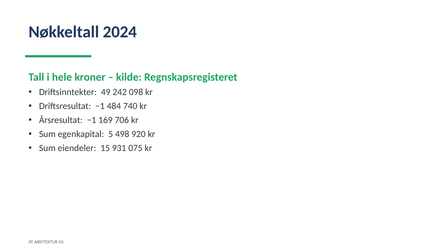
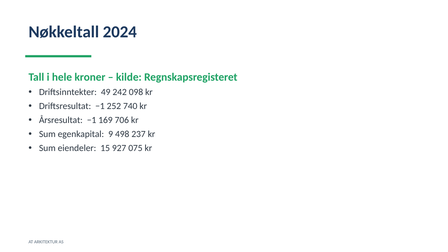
484: 484 -> 252 (114, 106)
5: 5 -> 9 (111, 134)
920: 920 -> 237 (139, 134)
931: 931 -> 927 (119, 148)
